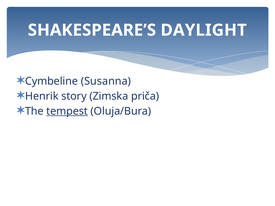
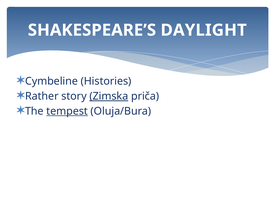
Susanna: Susanna -> Histories (106, 81)
Henrik: Henrik -> Rather (42, 96)
Zimska underline: none -> present (109, 96)
